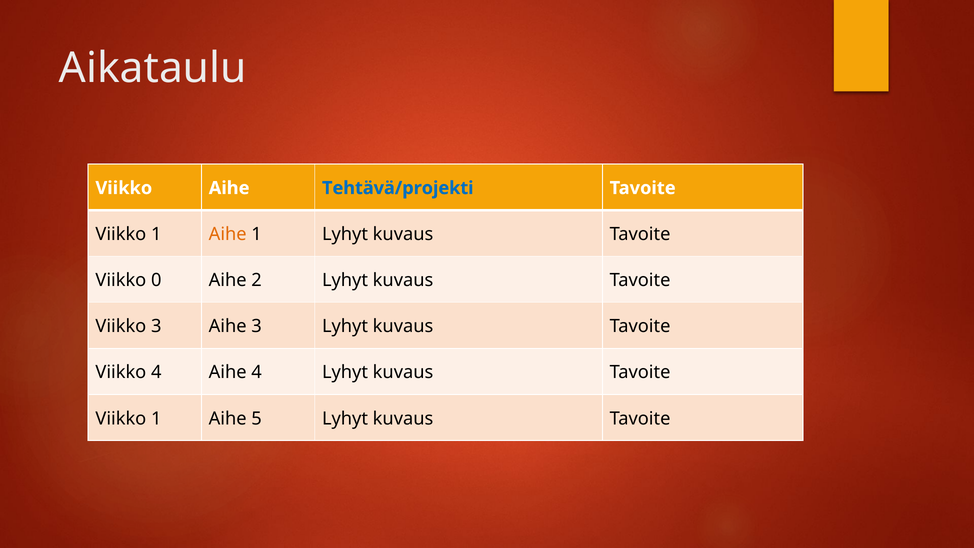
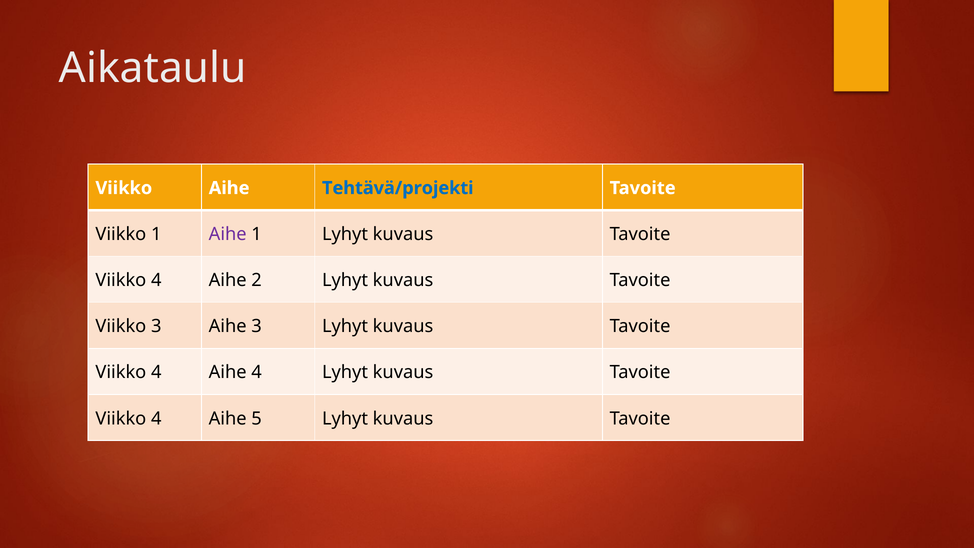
Aihe colour: orange -> purple (228, 234)
0: 0 -> 4 (156, 280)
1: 1 -> 4 (156, 418)
